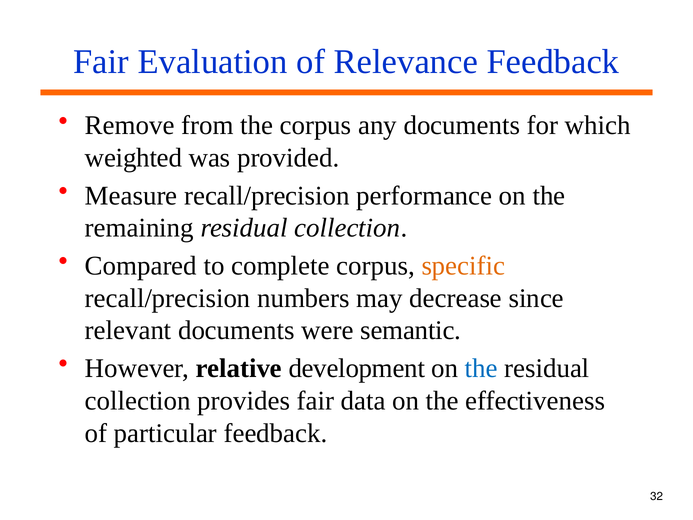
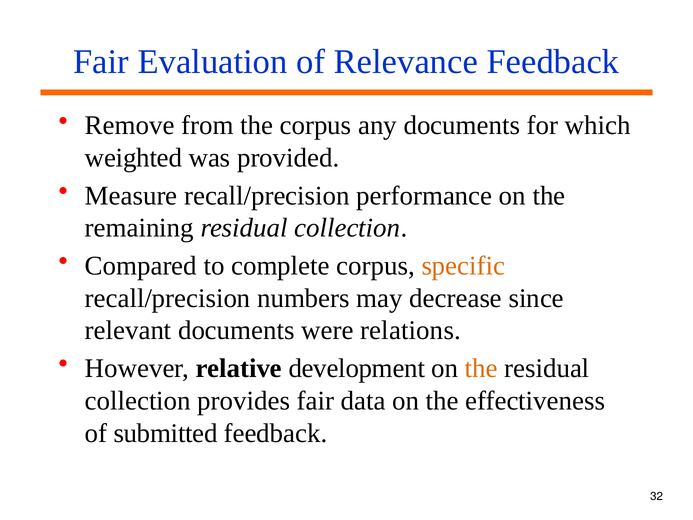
semantic: semantic -> relations (411, 330)
the colour: blue -> orange (481, 368)
particular: particular -> submitted (166, 433)
